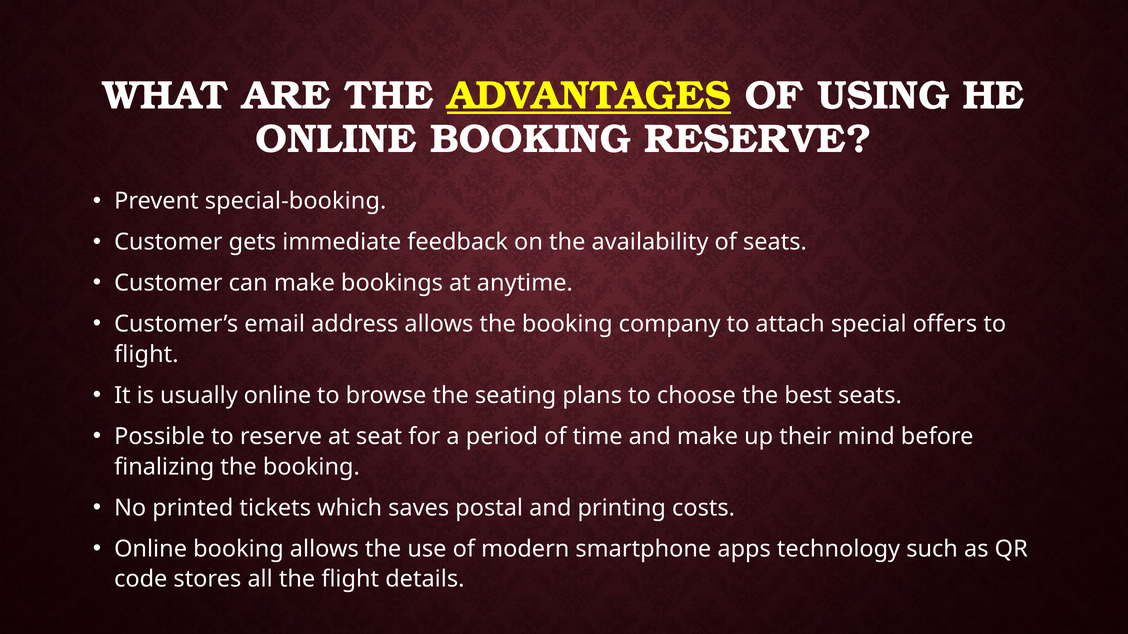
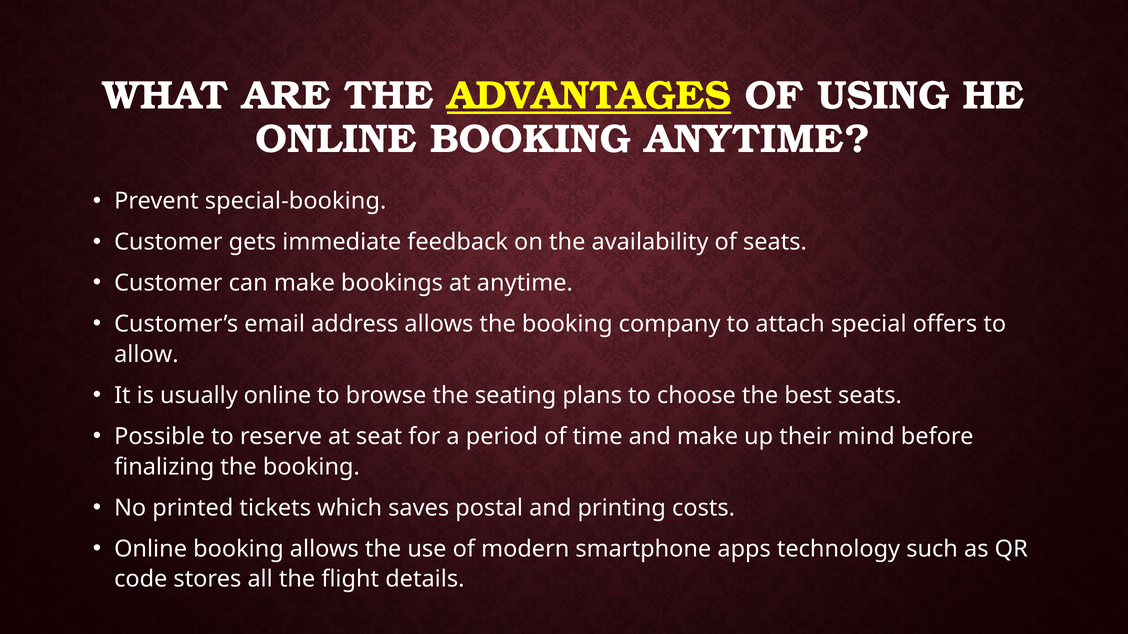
BOOKING RESERVE: RESERVE -> ANYTIME (757, 139)
flight: flight -> allow (146, 355)
